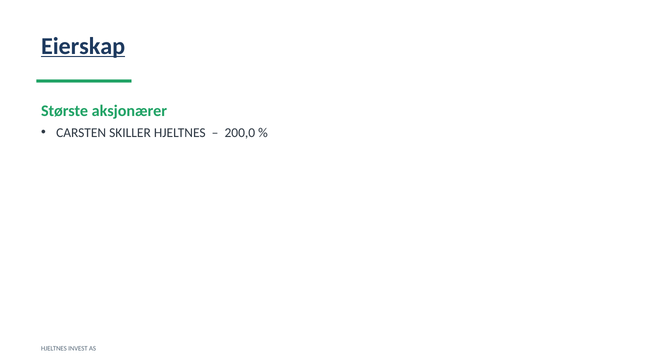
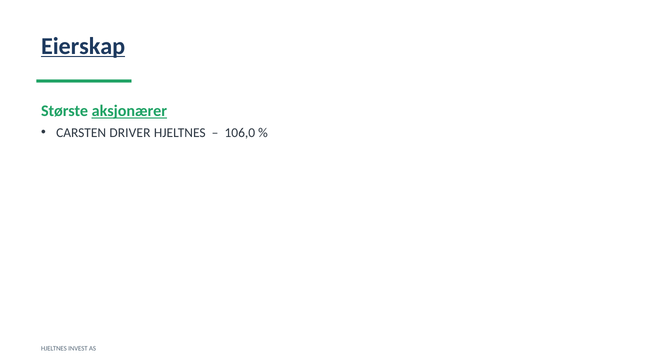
aksjonærer underline: none -> present (129, 111)
SKILLER: SKILLER -> DRIVER (130, 133)
200,0: 200,0 -> 106,0 (240, 133)
